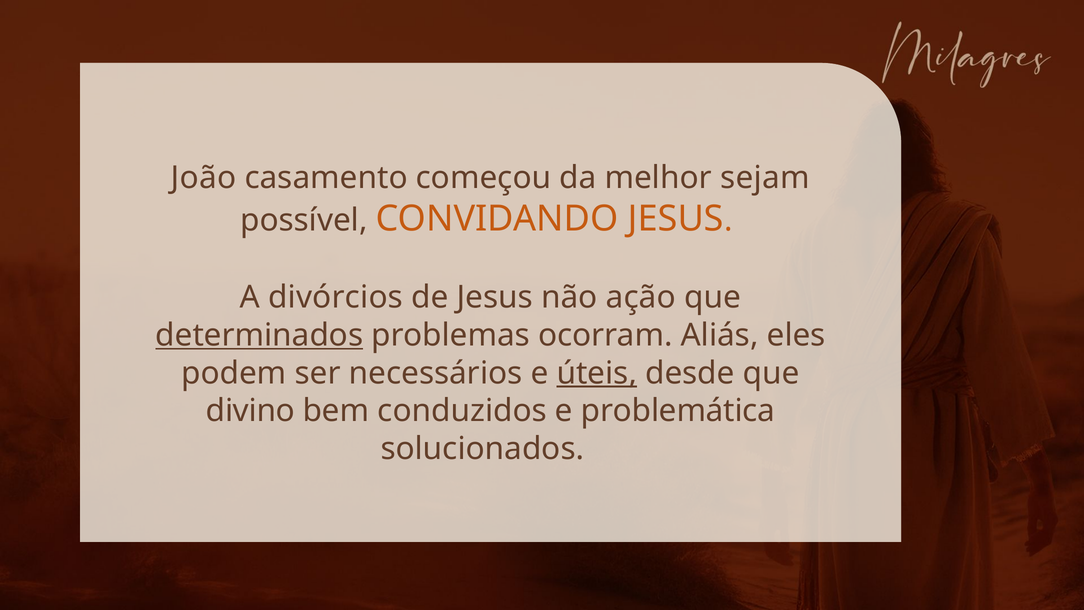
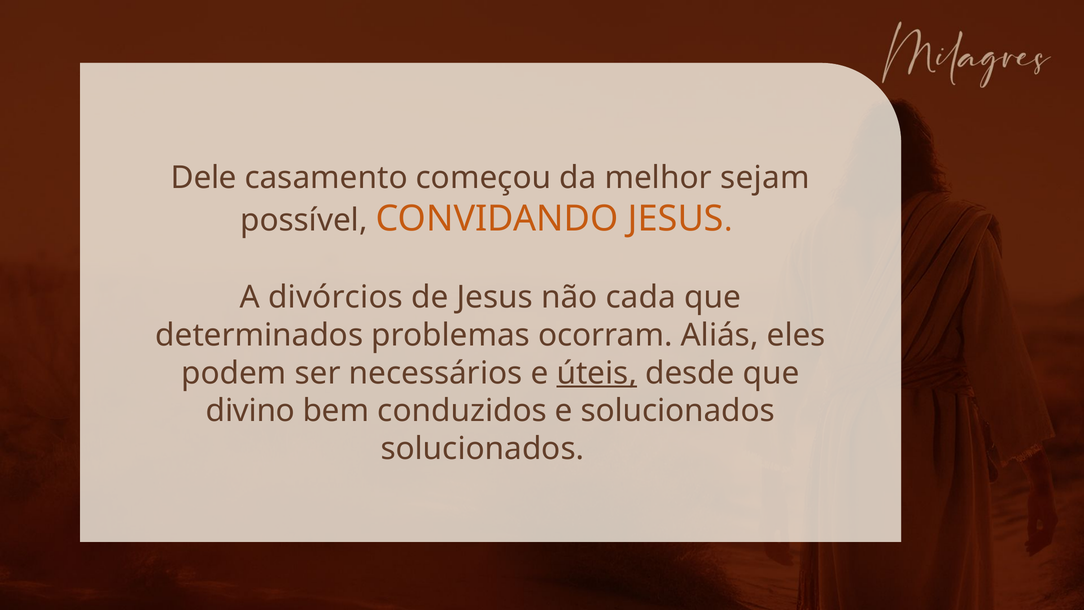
João: João -> Dele (204, 178)
ação: ação -> cada (641, 297)
determinados underline: present -> none (259, 335)
e problemática: problemática -> solucionados (678, 411)
